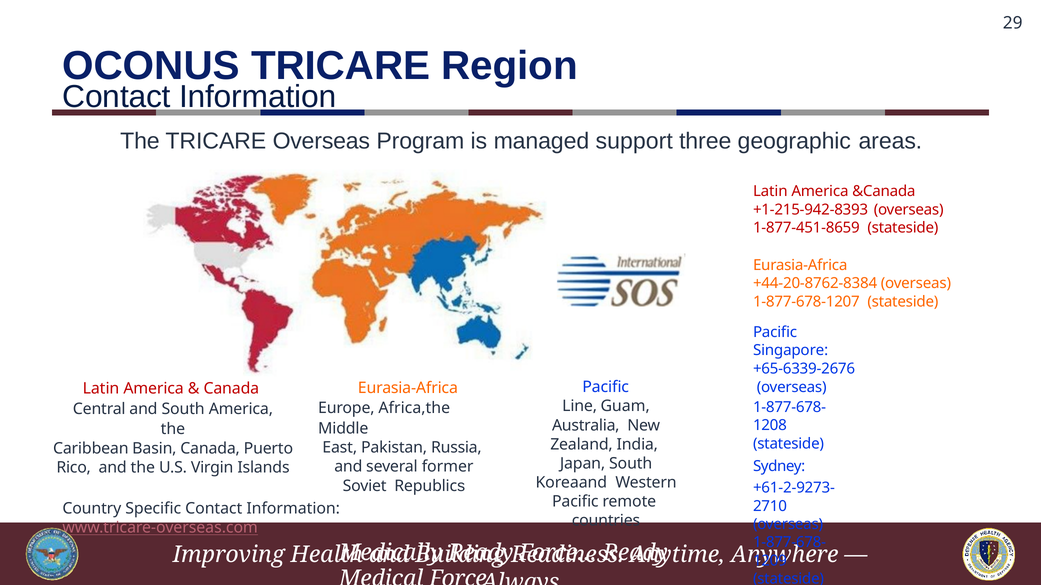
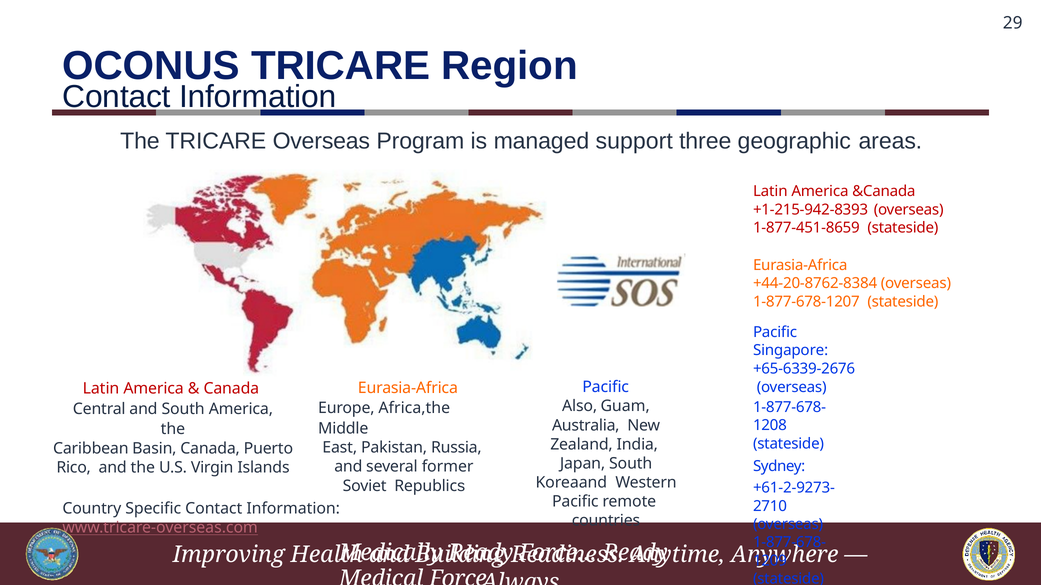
Line: Line -> Also (580, 407)
